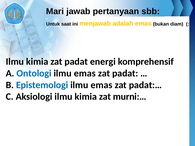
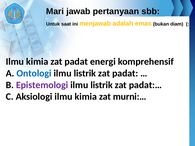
emas: emas -> listrik (85, 73)
Epistemologi colour: blue -> purple (42, 85)
emas: emas -> listrik (102, 85)
